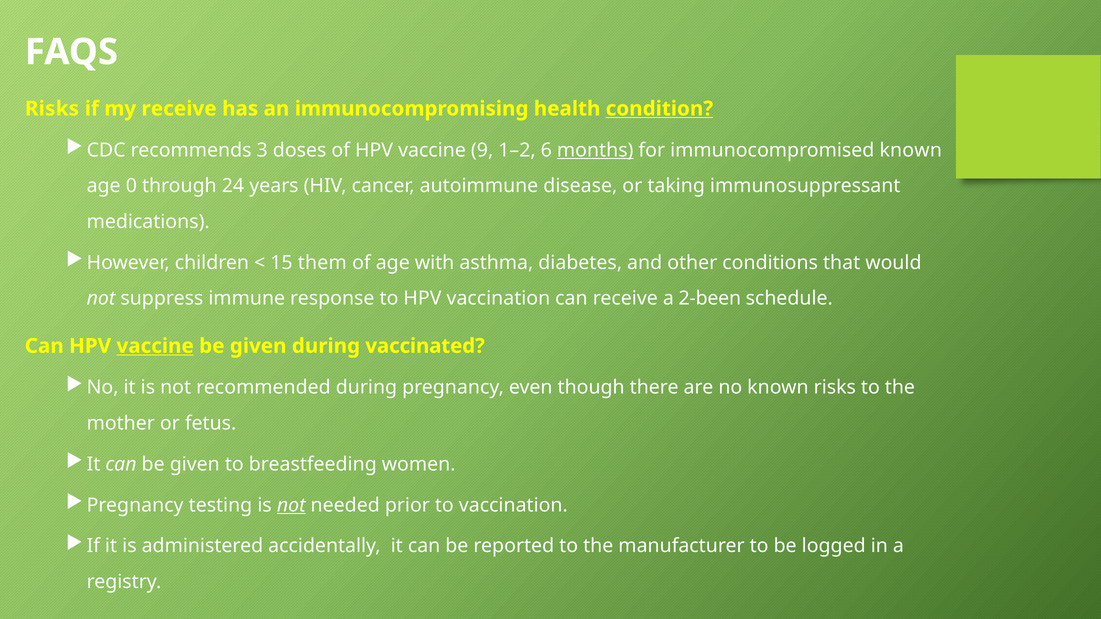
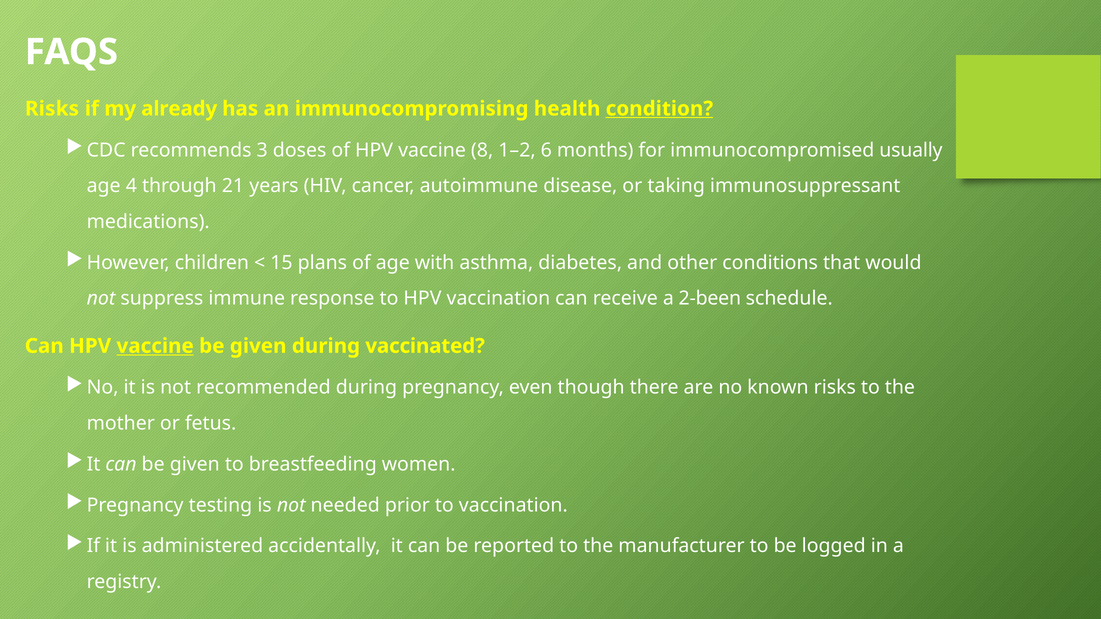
my receive: receive -> already (179, 109)
9: 9 -> 8 (482, 150)
months underline: present -> none (595, 150)
immunocompromised known: known -> usually (911, 150)
0: 0 -> 4 (131, 186)
24: 24 -> 21 (233, 186)
them: them -> plans (322, 263)
not underline: present -> none (291, 505)
